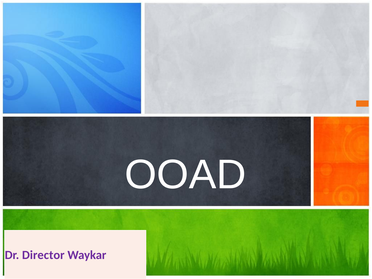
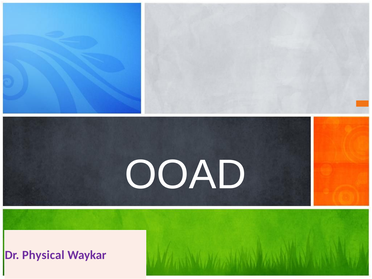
Director: Director -> Physical (43, 255)
